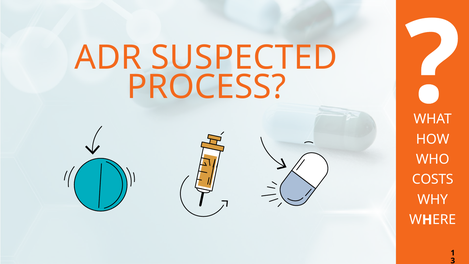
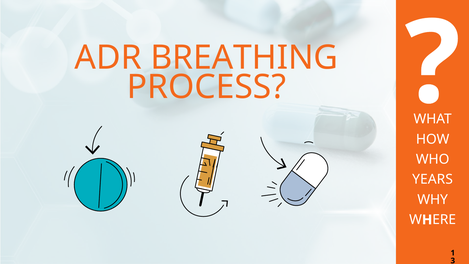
SUSPECTED: SUSPECTED -> BREATHING (244, 58)
COSTS: COSTS -> YEARS (433, 179)
